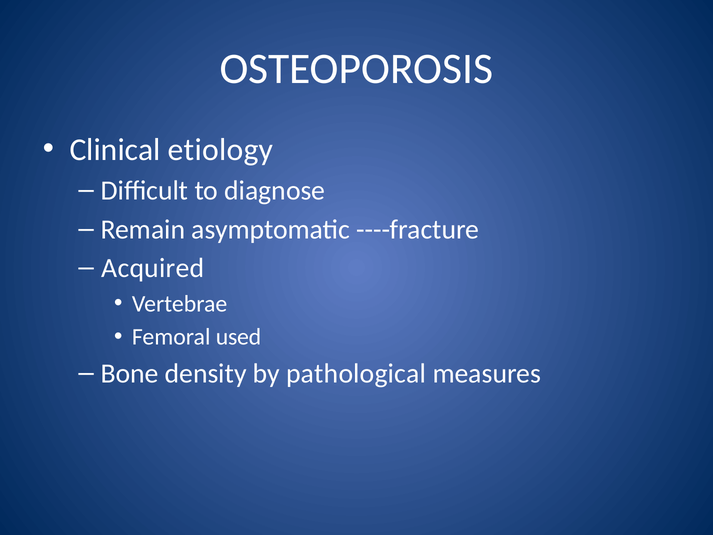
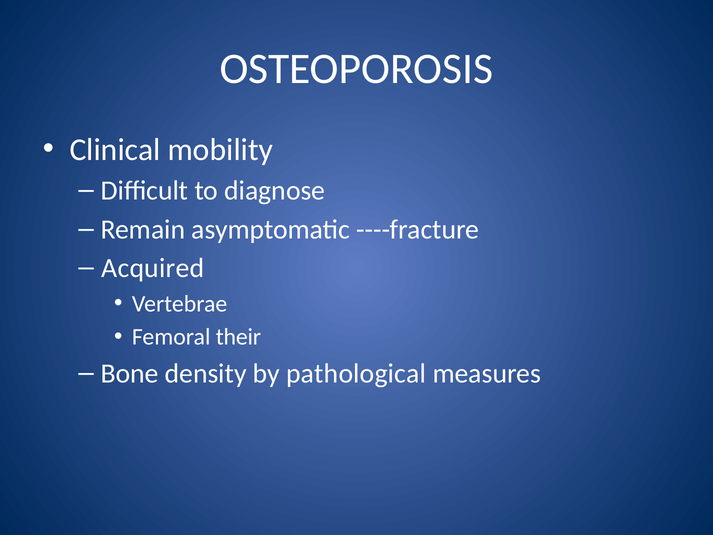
etiology: etiology -> mobility (220, 150)
used: used -> their (238, 337)
